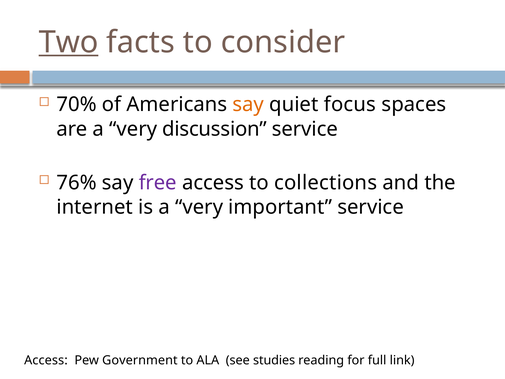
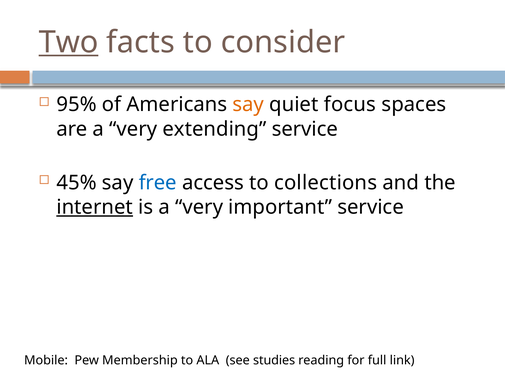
70%: 70% -> 95% (77, 104)
discussion: discussion -> extending (214, 129)
76%: 76% -> 45% (77, 183)
free colour: purple -> blue (158, 183)
internet underline: none -> present (95, 207)
Access: Access -> Mobile (46, 360)
Government: Government -> Membership (140, 360)
